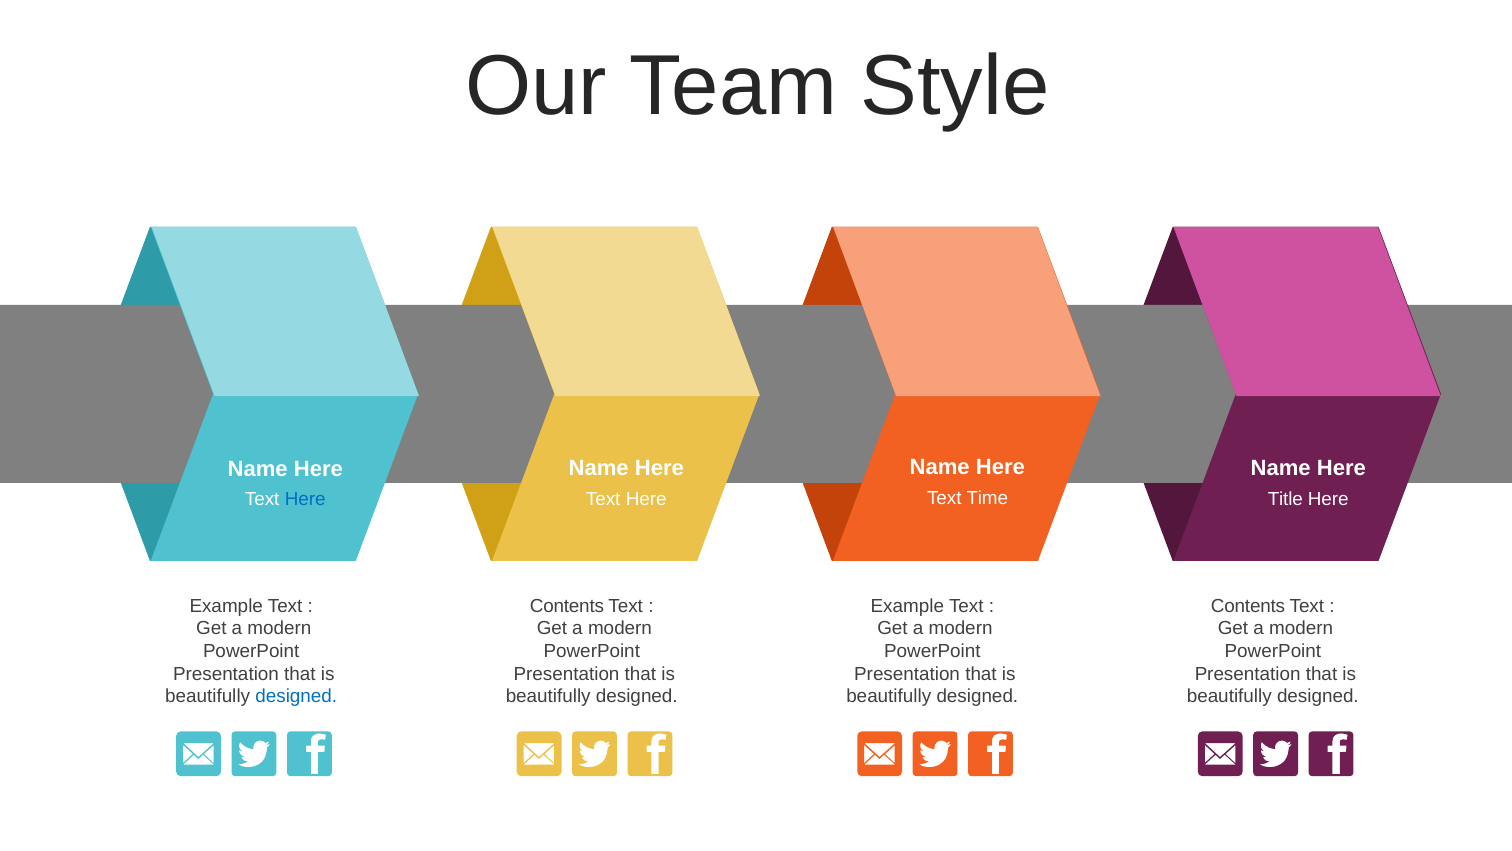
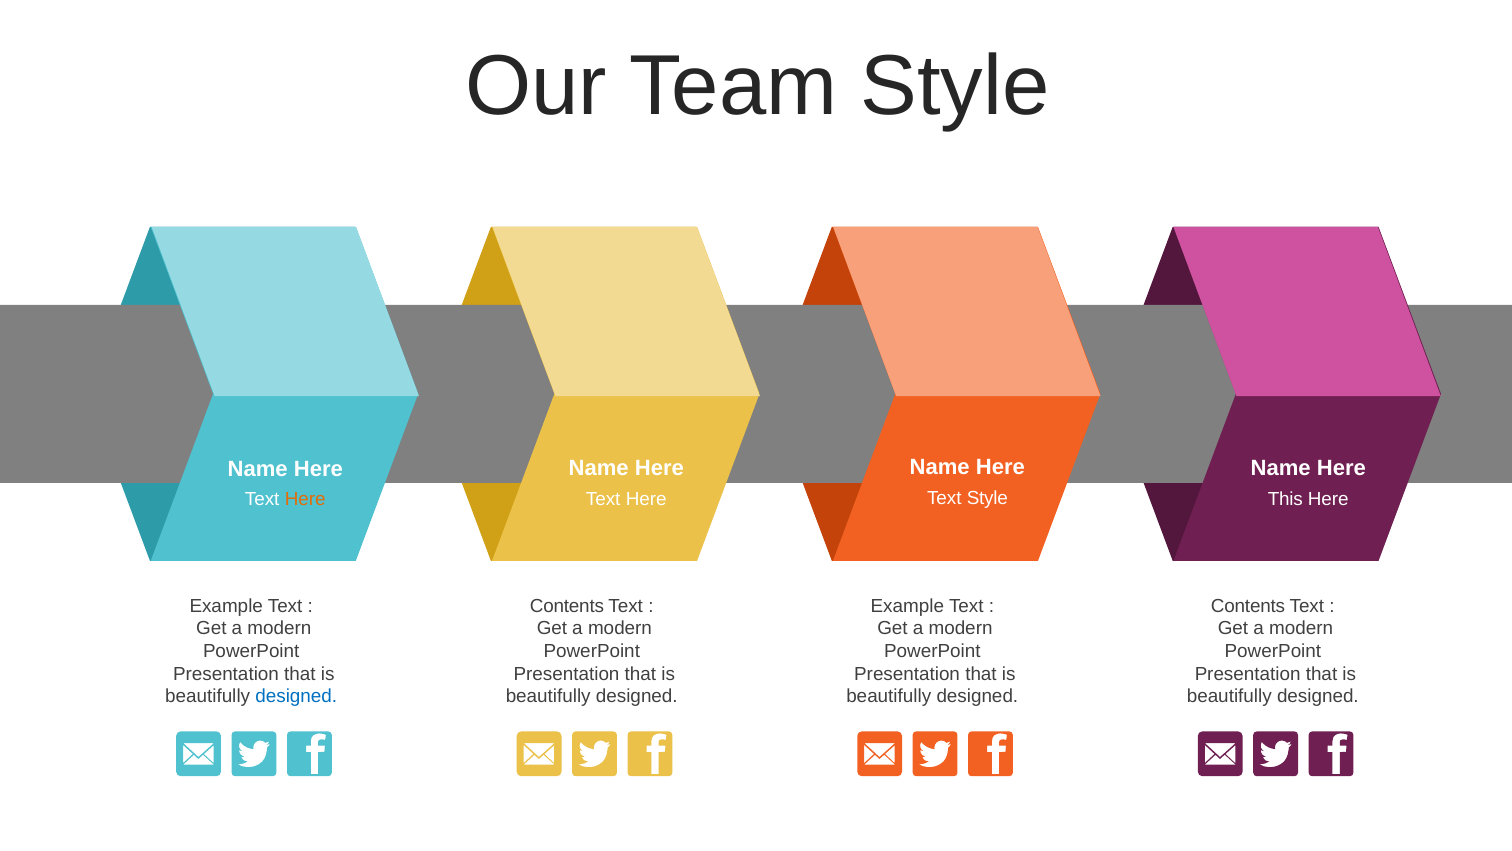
Text Time: Time -> Style (987, 498)
Title: Title -> This (1285, 499)
Here colour: blue -> orange (305, 499)
